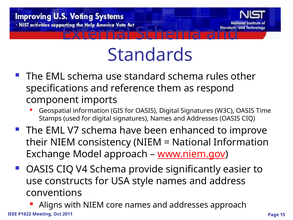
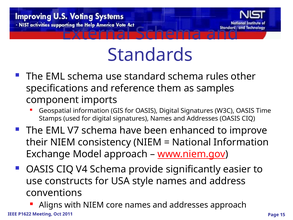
respond: respond -> samples (215, 88)
